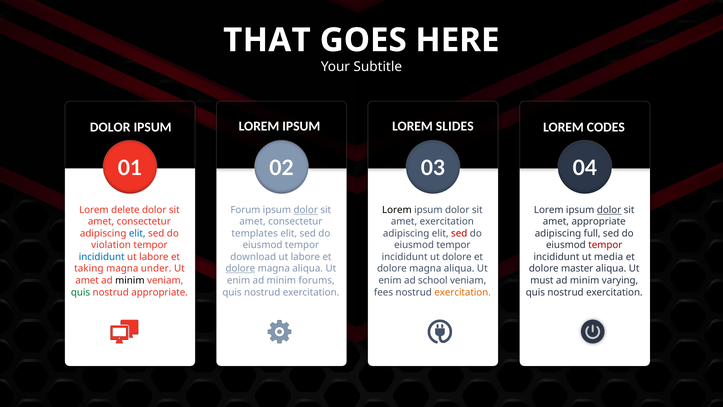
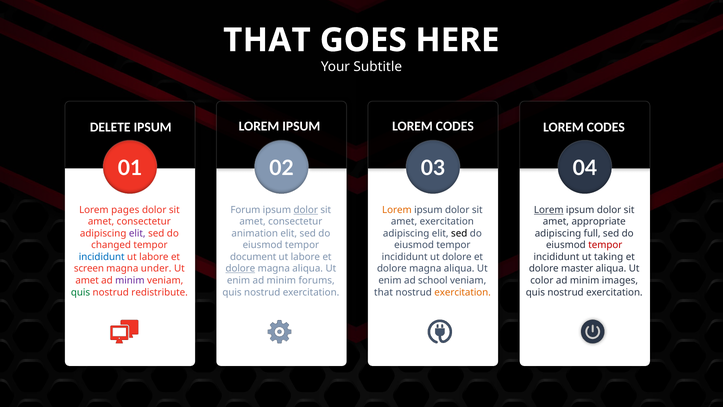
IPSUM LOREM SLIDES: SLIDES -> CODES (455, 126)
DOLOR: DOLOR -> DELETE (110, 127)
delete: delete -> pages (125, 210)
Lorem colour: black -> orange (397, 210)
Lorem underline: none -> present (549, 210)
dolor underline: present -> none (609, 210)
elit colour: blue -> purple (137, 233)
templates: templates -> animation (255, 233)
sed colour: red -> black (459, 233)
violation: violation -> changed (111, 245)
download: download -> document (253, 257)
media: media -> taking (609, 257)
taking: taking -> screen (89, 269)
minim colour: black -> purple (130, 280)
must: must -> color (542, 280)
varying: varying -> images (620, 280)
nostrud appropriate: appropriate -> redistribute (160, 292)
fees: fees -> that (383, 292)
